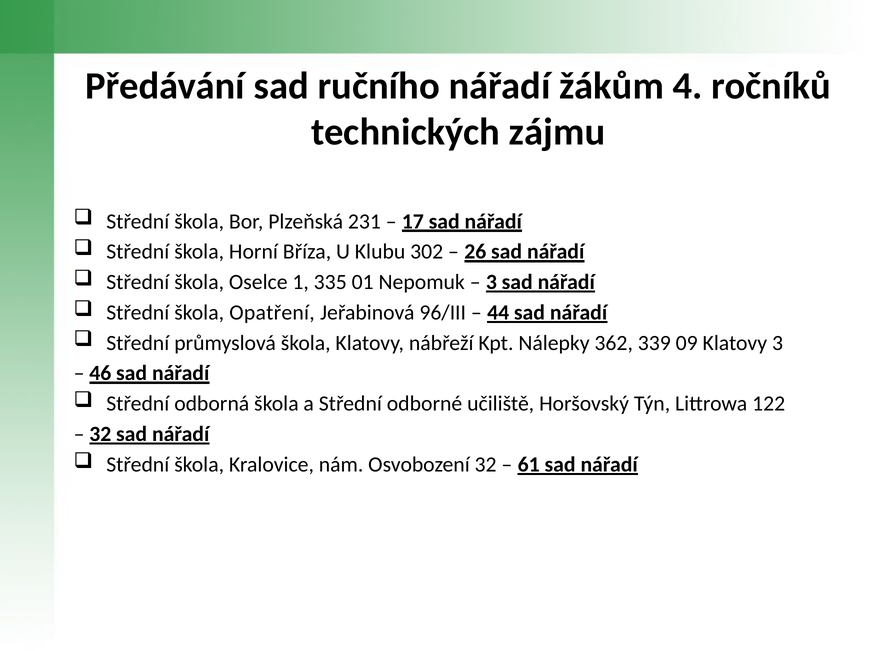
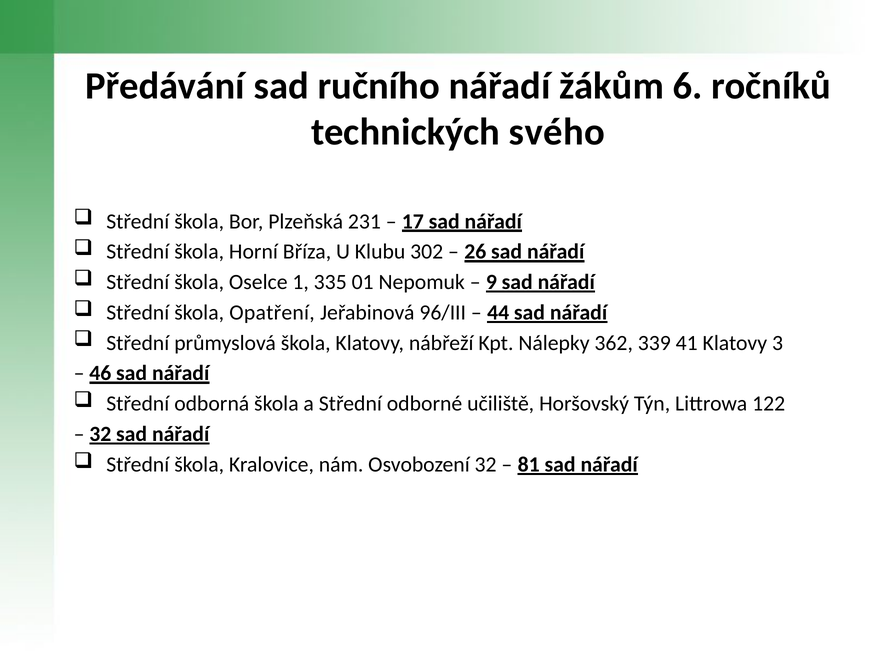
4: 4 -> 6 (688, 86)
zájmu: zájmu -> svého (557, 132)
3: 3 -> 9 (491, 282)
09: 09 -> 41 (687, 343)
61: 61 -> 81 (529, 465)
